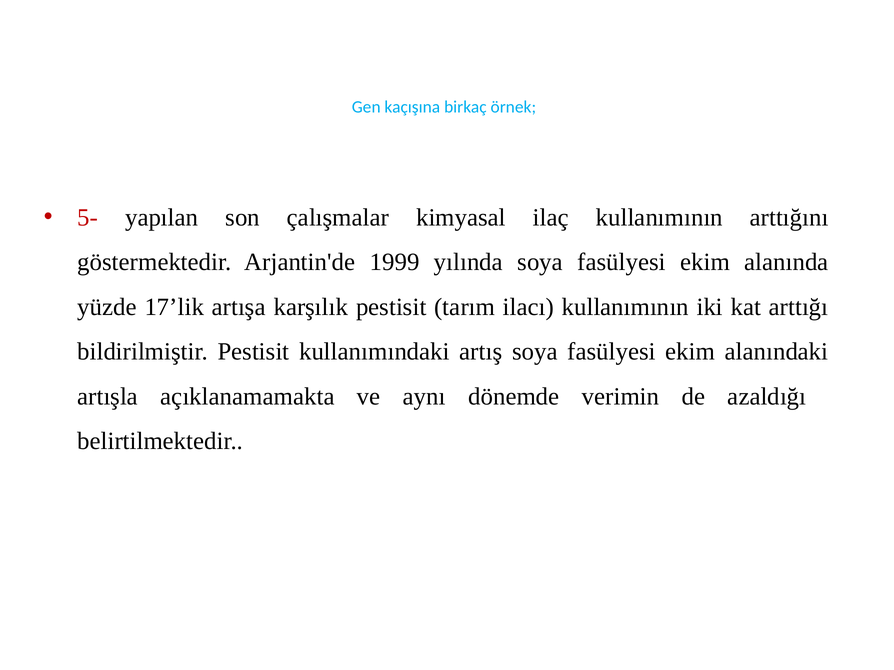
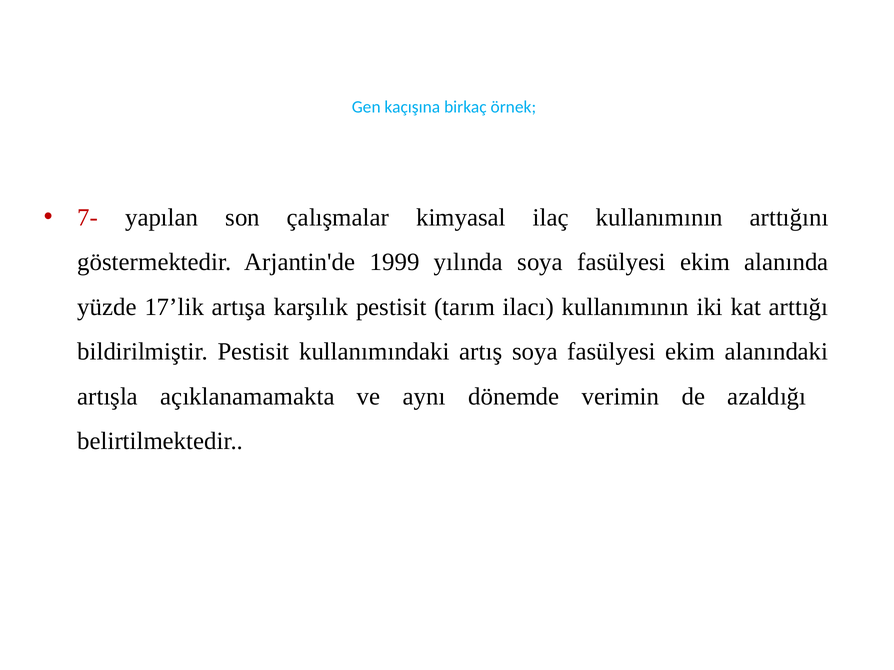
5-: 5- -> 7- (88, 218)
